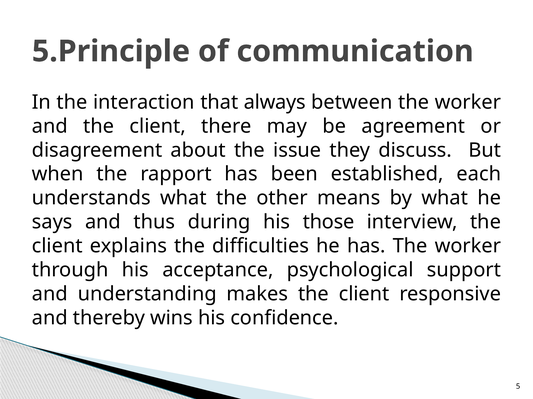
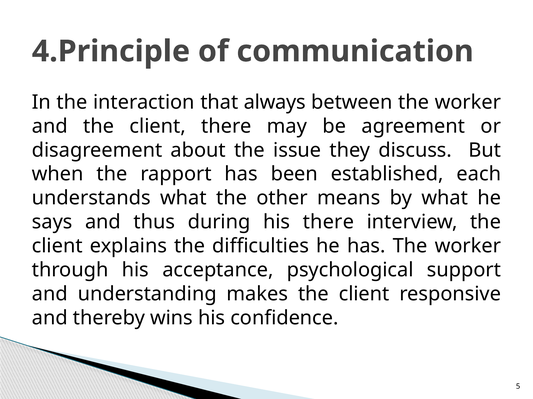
5.Principle: 5.Principle -> 4.Principle (111, 51)
his those: those -> there (328, 222)
